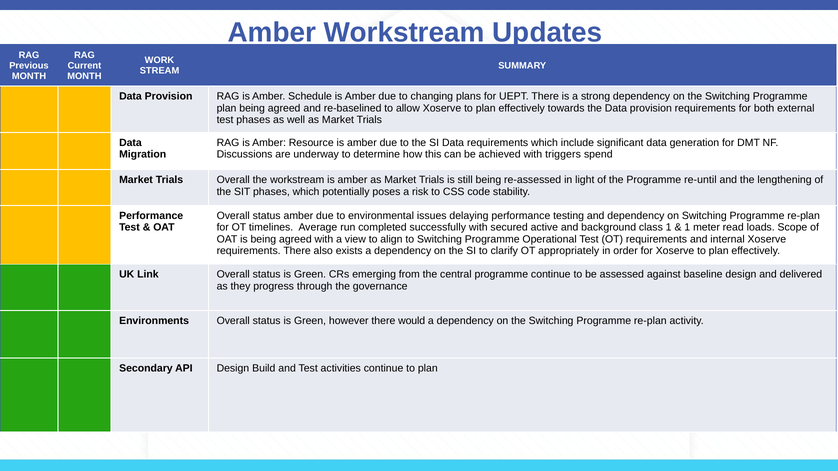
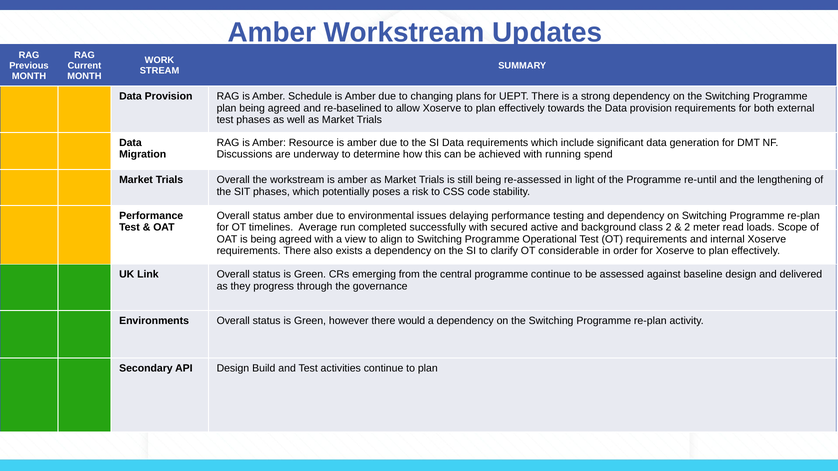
triggers: triggers -> running (563, 154)
class 1: 1 -> 2 (669, 228)
1: 1 -> 2 (687, 228)
appropriately: appropriately -> considerable (569, 251)
